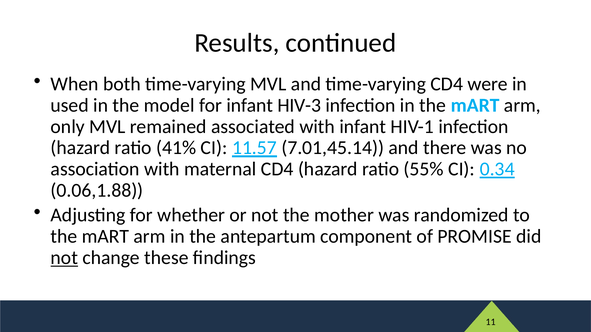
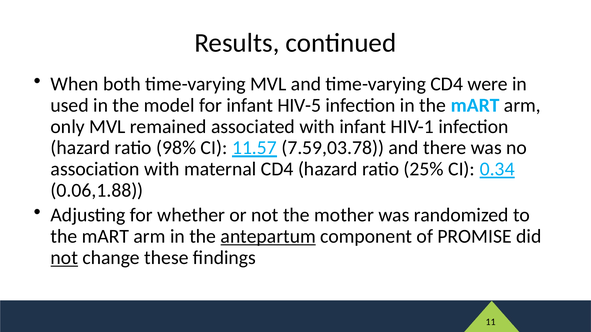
HIV-3: HIV-3 -> HIV-5 (299, 105)
41%: 41% -> 98% (176, 148)
7.01,45.14: 7.01,45.14 -> 7.59,03.78 (333, 148)
55%: 55% -> 25% (424, 169)
antepartum underline: none -> present (268, 237)
